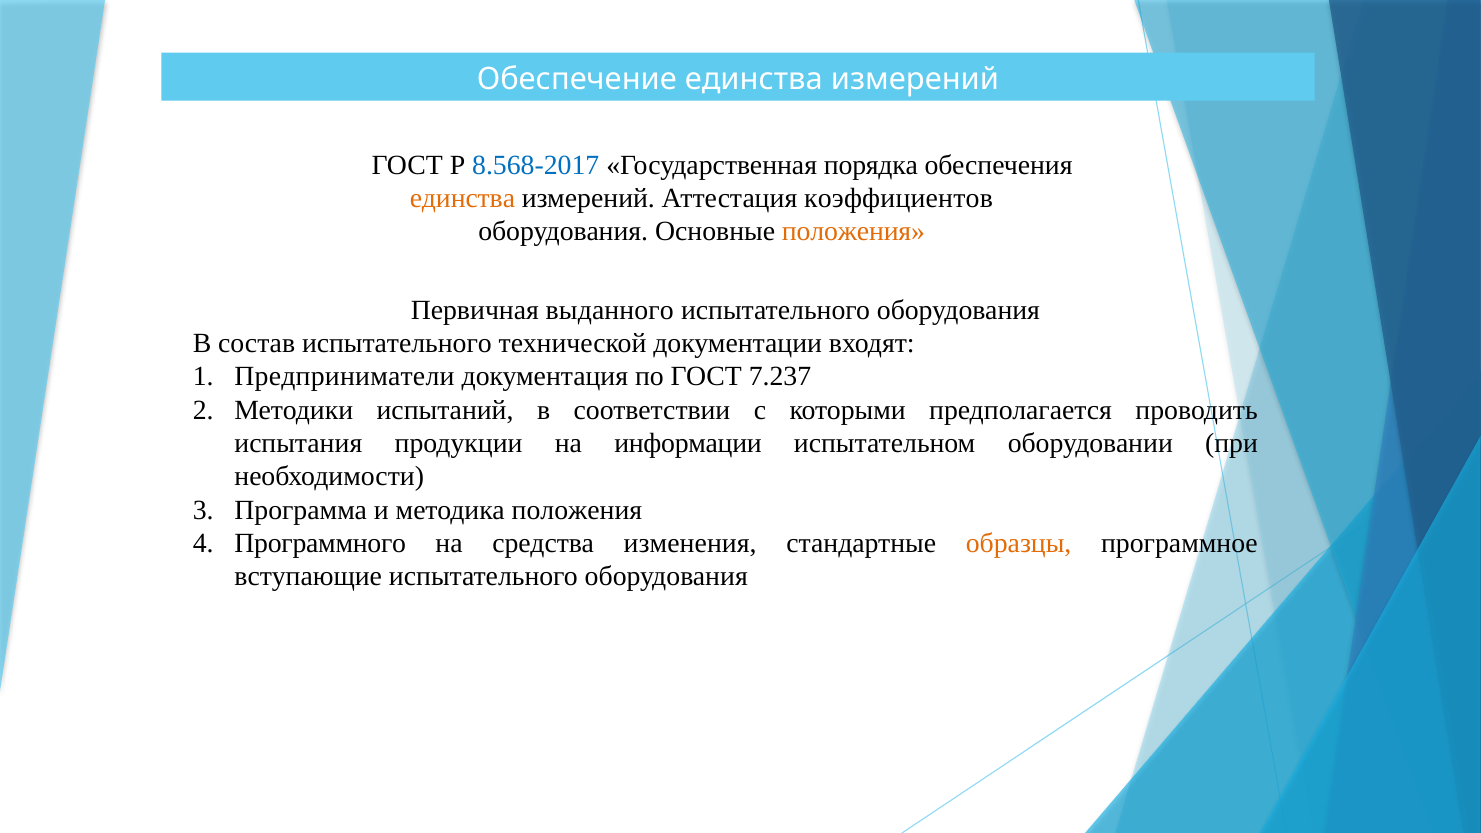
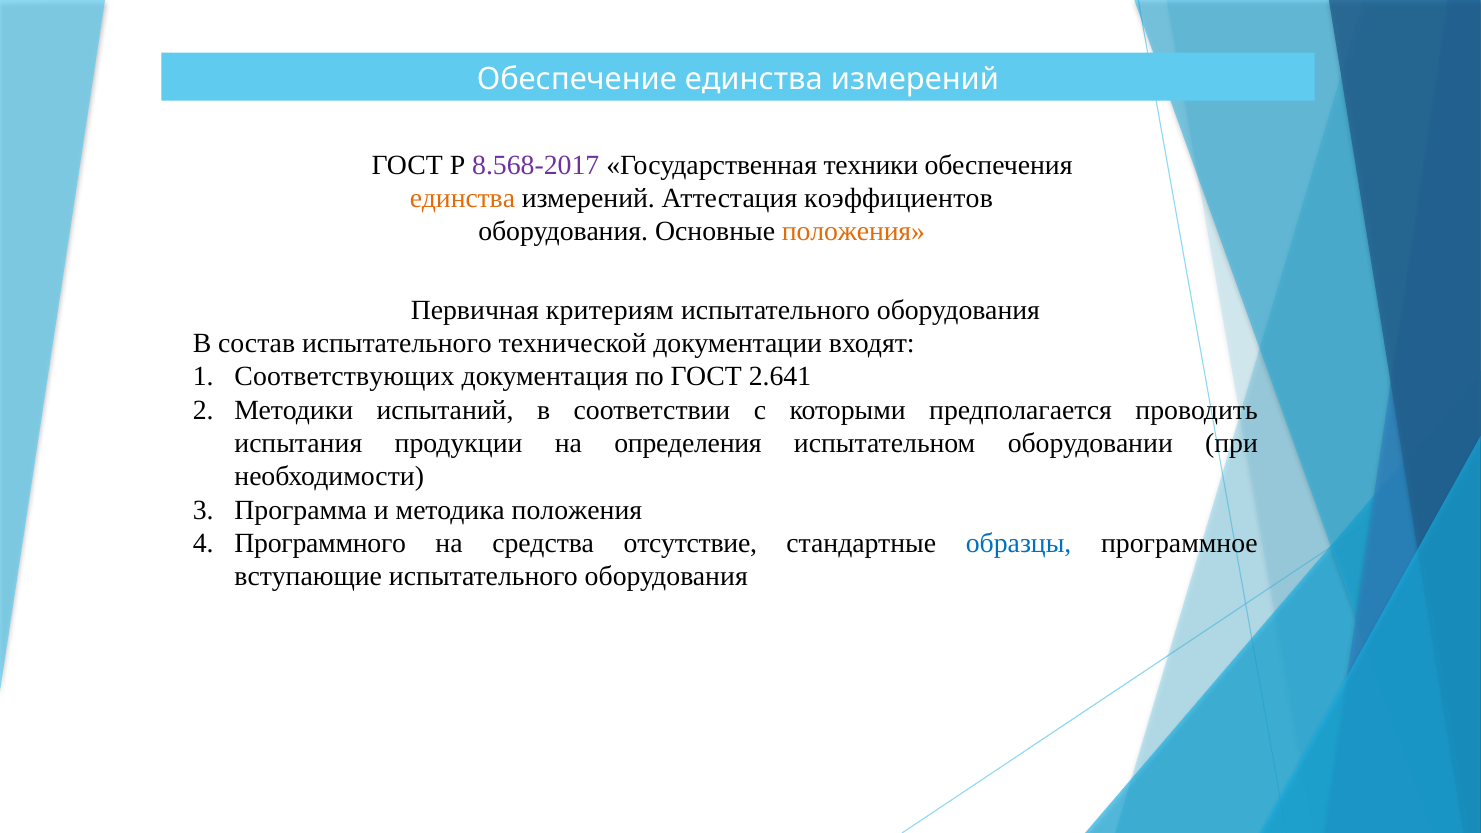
8.568-2017 colour: blue -> purple (536, 165)
порядка: порядка -> техники (871, 165)
выданного: выданного -> критериям (610, 310)
Предприниматели: Предприниматели -> Соответствующих (345, 377)
7.237: 7.237 -> 2.641 (780, 377)
информации: информации -> определения (688, 443)
изменения: изменения -> отсутствие (690, 543)
образцы colour: orange -> blue (1019, 543)
